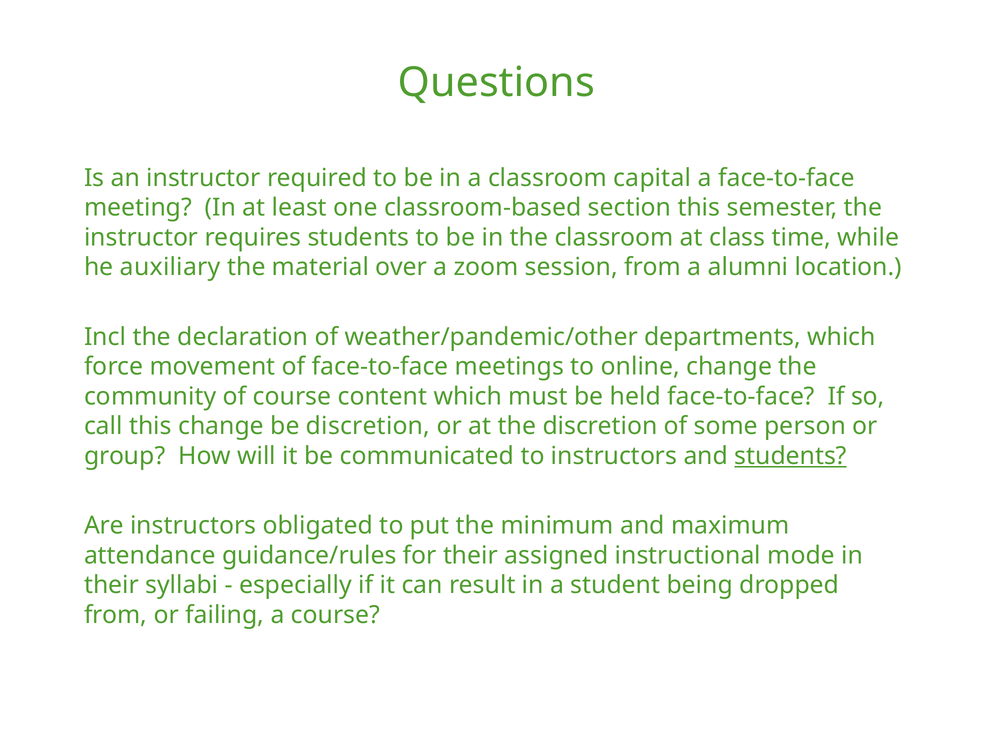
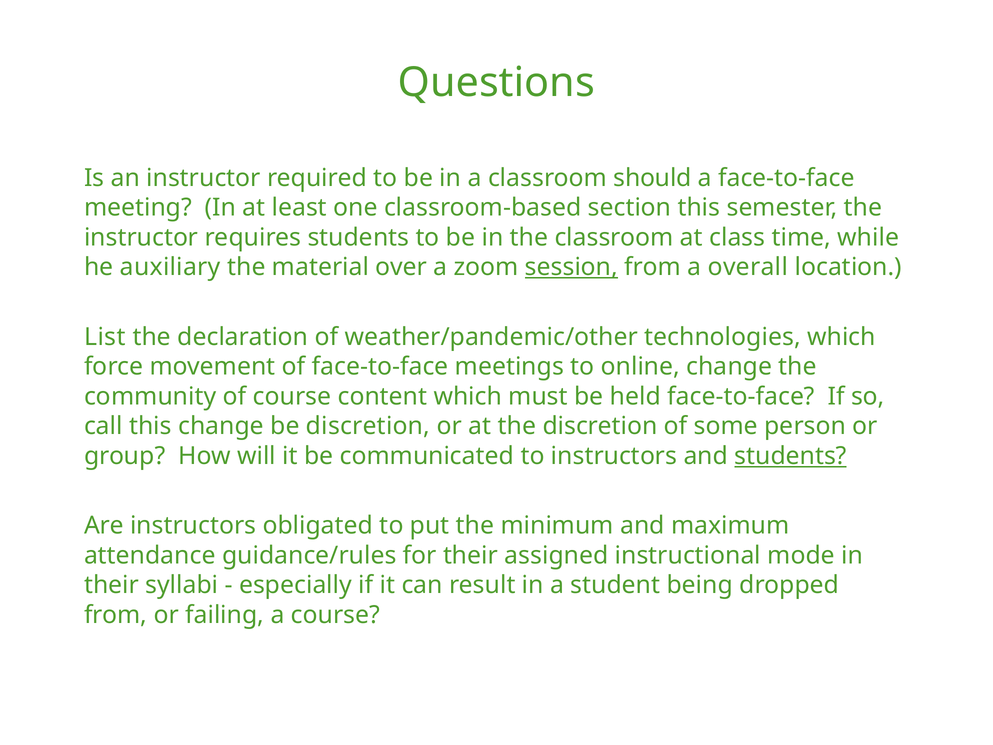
capital: capital -> should (652, 178)
session underline: none -> present (571, 267)
alumni: alumni -> overall (748, 267)
Incl: Incl -> List (105, 337)
departments: departments -> technologies (723, 337)
